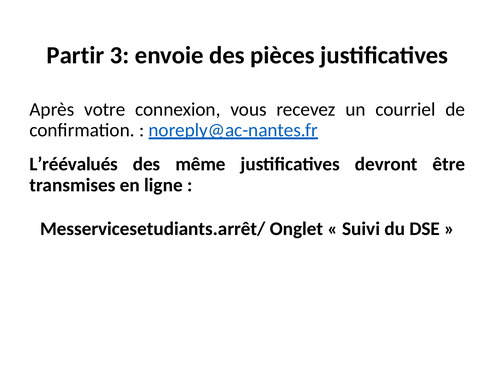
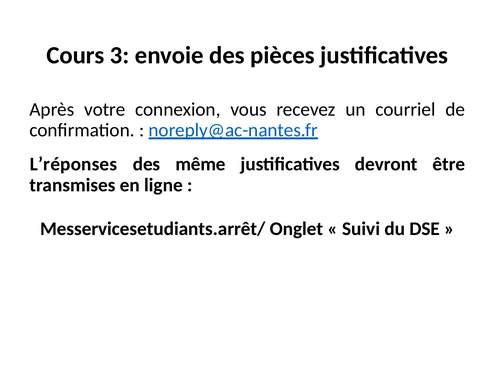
Partir: Partir -> Cours (75, 55)
L’réévalués: L’réévalués -> L’réponses (74, 164)
